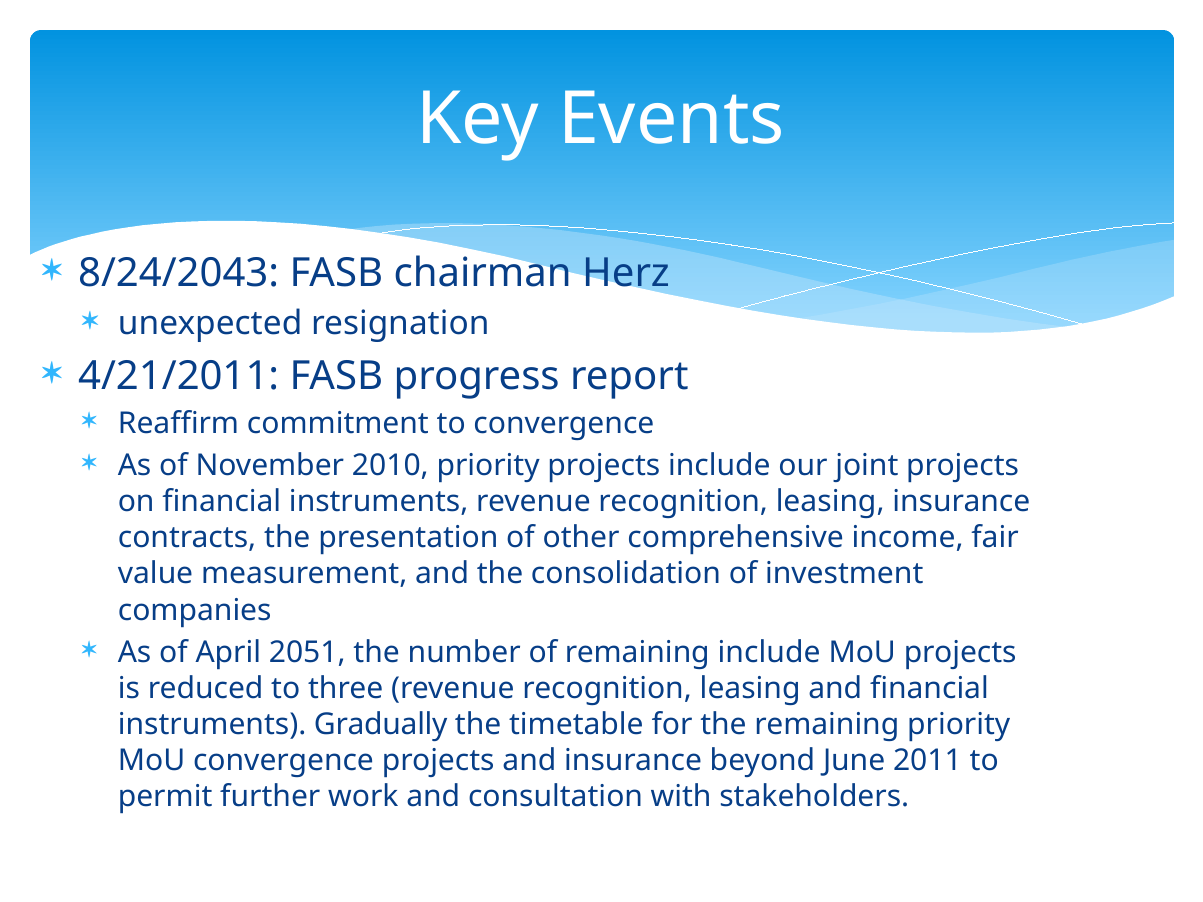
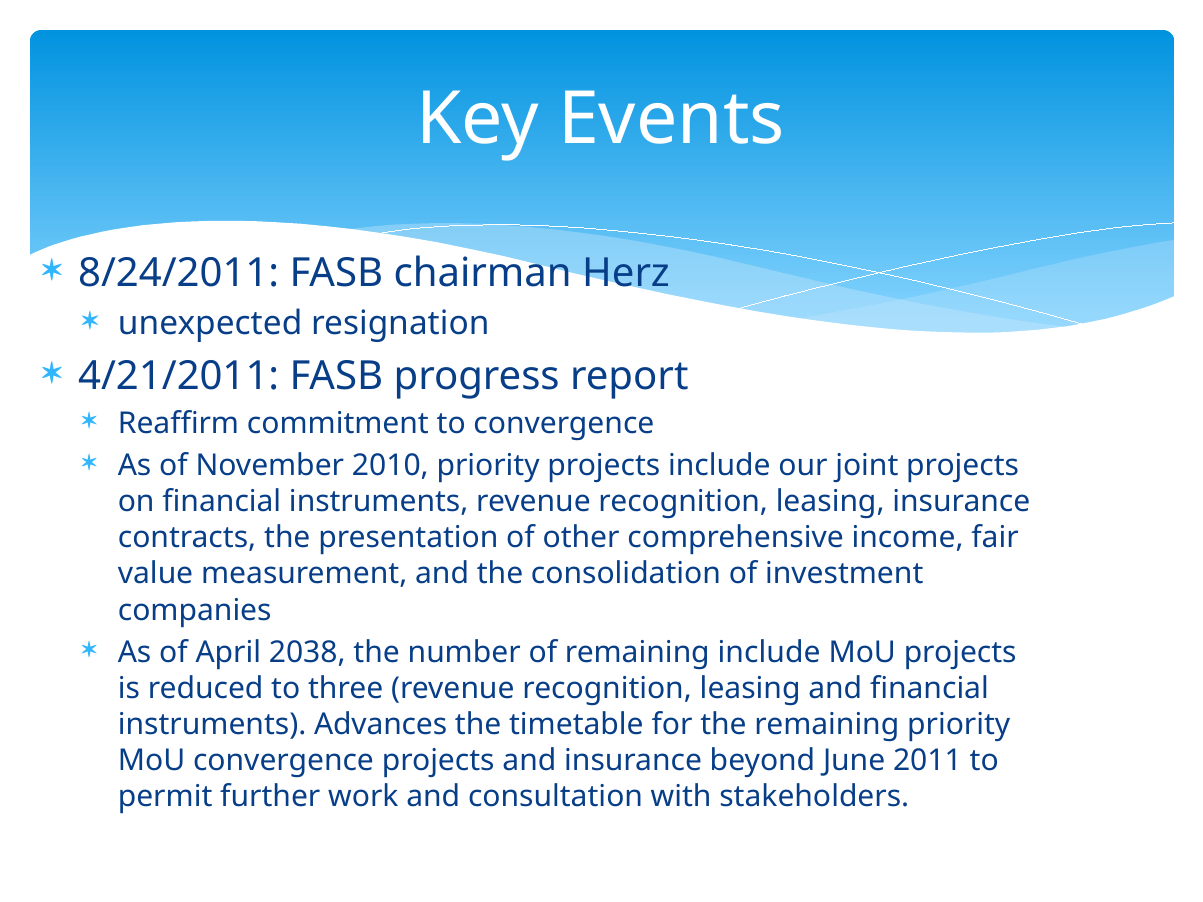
8/24/2043: 8/24/2043 -> 8/24/2011 (179, 273)
2051: 2051 -> 2038 (307, 652)
Gradually: Gradually -> Advances (381, 725)
